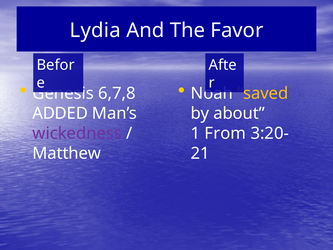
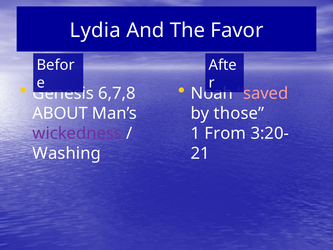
saved colour: yellow -> pink (263, 93)
ADDED: ADDED -> ABOUT (60, 113)
about: about -> those (239, 113)
Matthew: Matthew -> Washing (67, 153)
